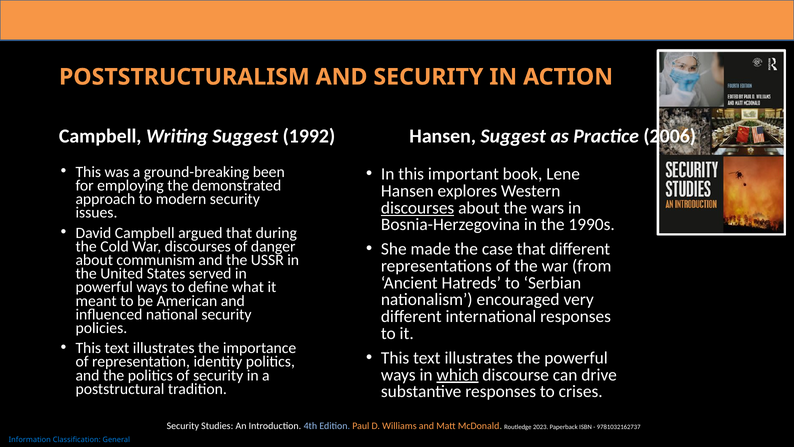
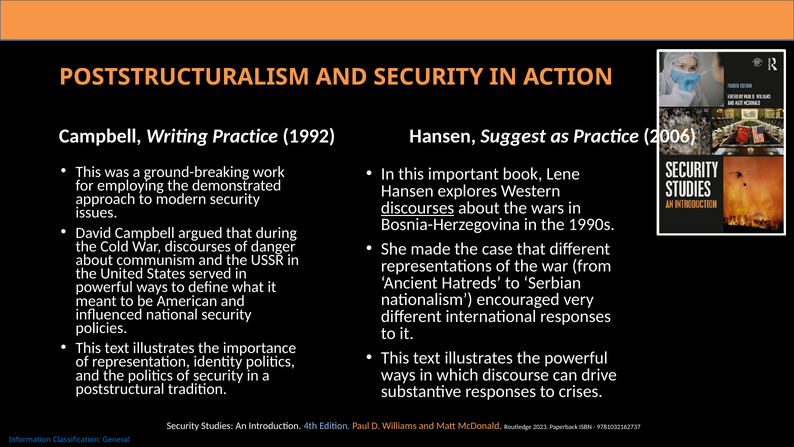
Writing Suggest: Suggest -> Practice (245, 136)
been: been -> work (269, 172)
which underline: present -> none (457, 374)
